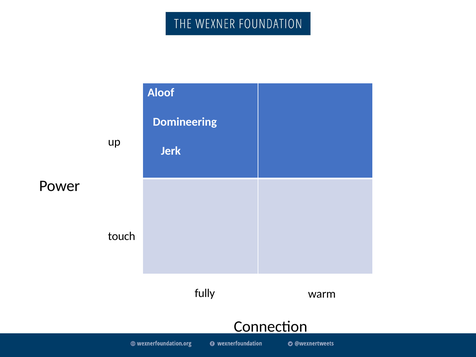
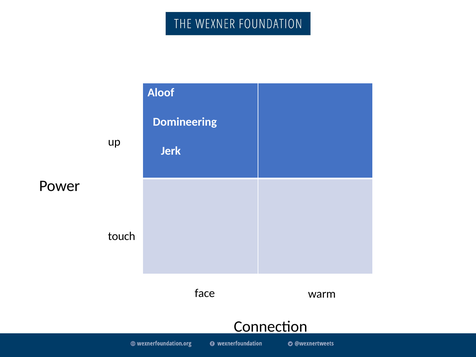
fully: fully -> face (205, 293)
